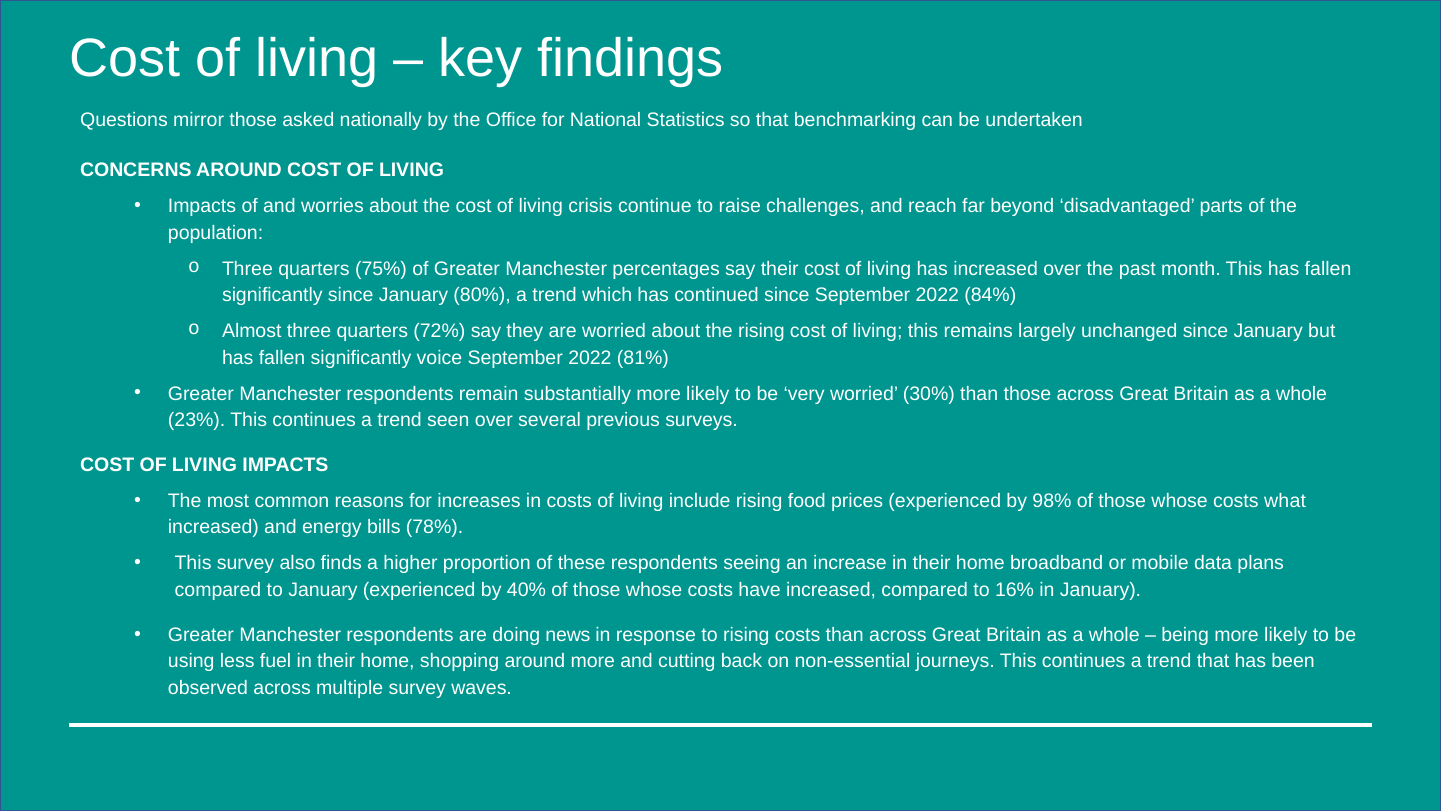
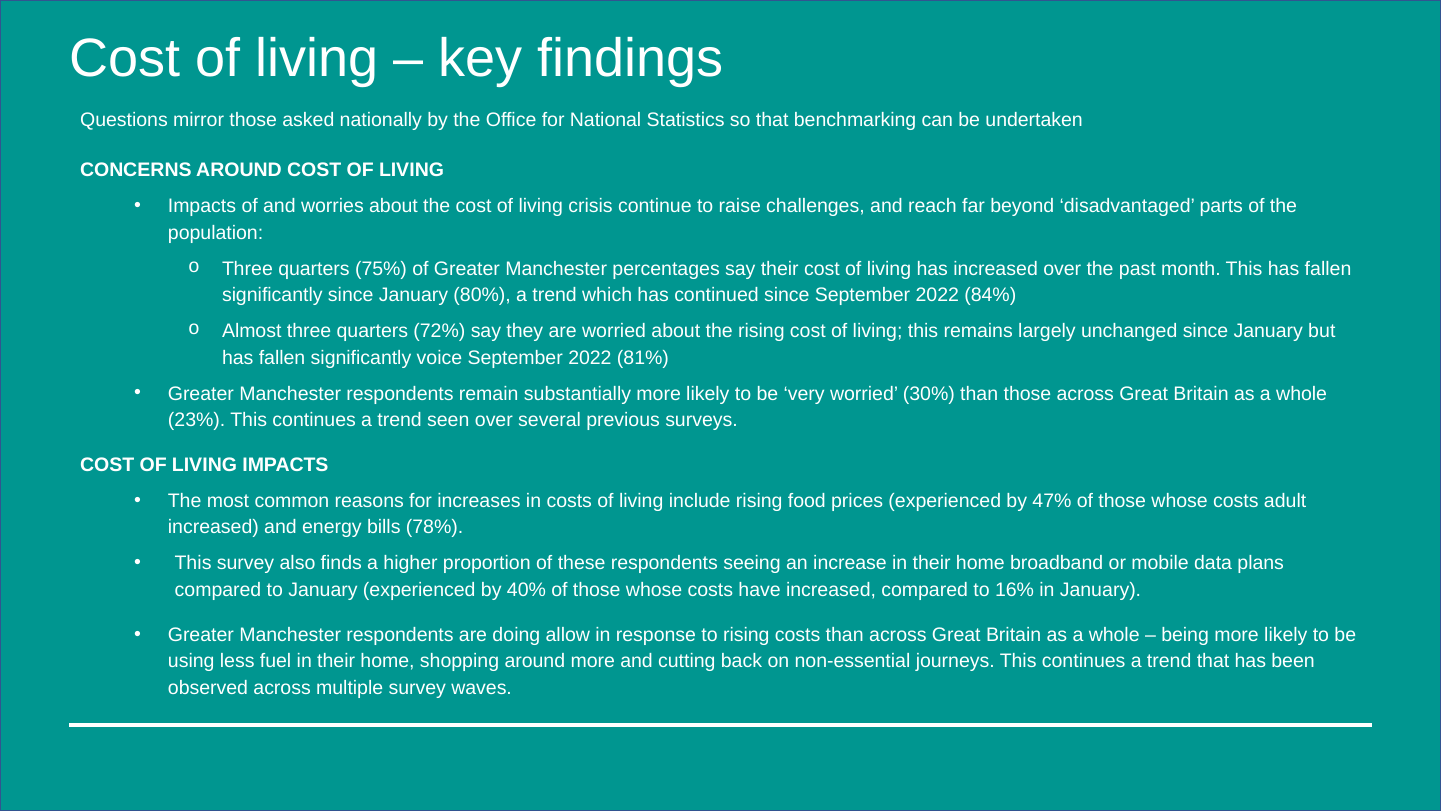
98%: 98% -> 47% (1052, 501)
what: what -> adult (1285, 501)
news: news -> allow (568, 634)
